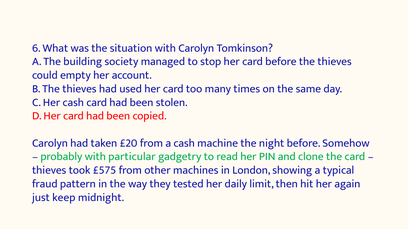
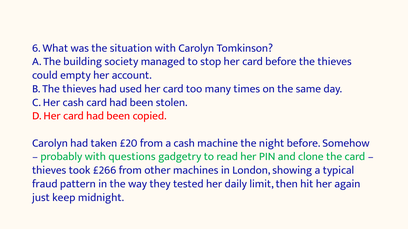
particular: particular -> questions (132, 157)
£575: £575 -> £266 (105, 171)
